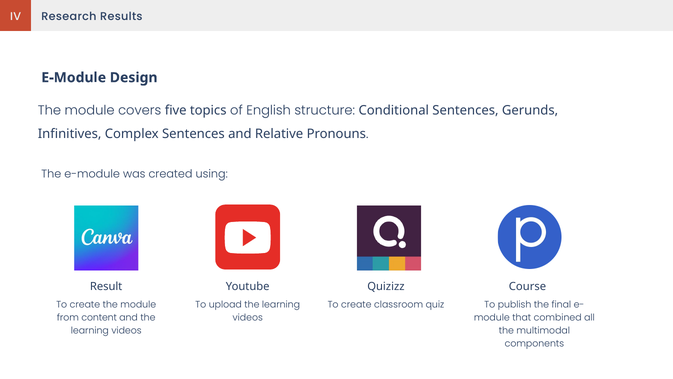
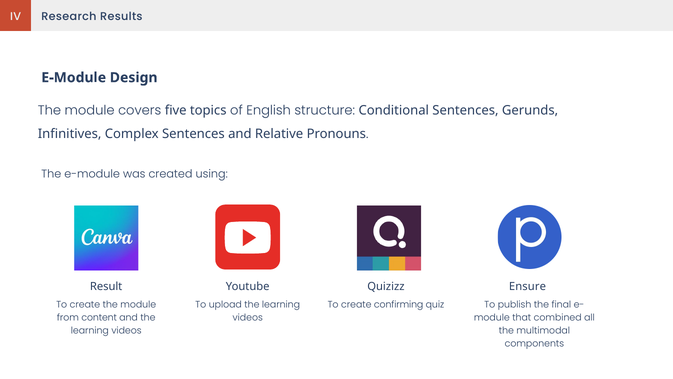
Course: Course -> Ensure (527, 286)
classroom: classroom -> confirming (399, 304)
